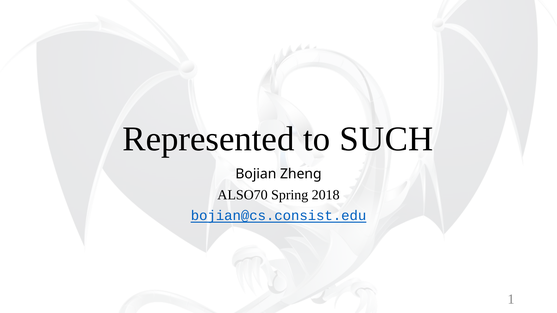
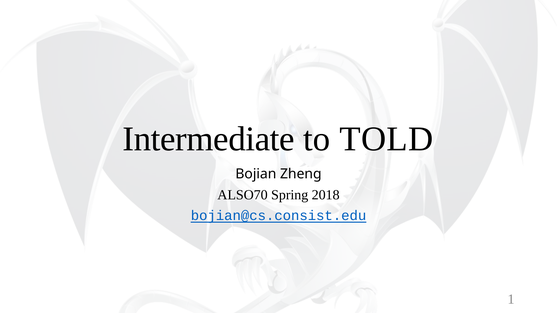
Represented: Represented -> Intermediate (209, 139)
SUCH: SUCH -> TOLD (386, 139)
